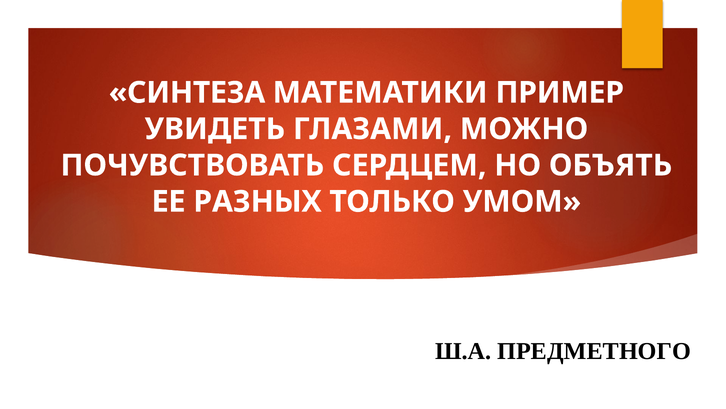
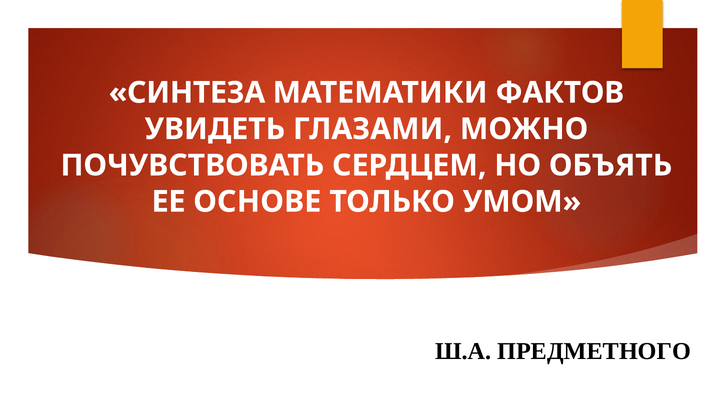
ПРИМЕР: ПРИМЕР -> ФАКТОВ (560, 93)
РАЗНЫХ: РАЗНЫХ -> ОСНОВЕ (257, 201)
